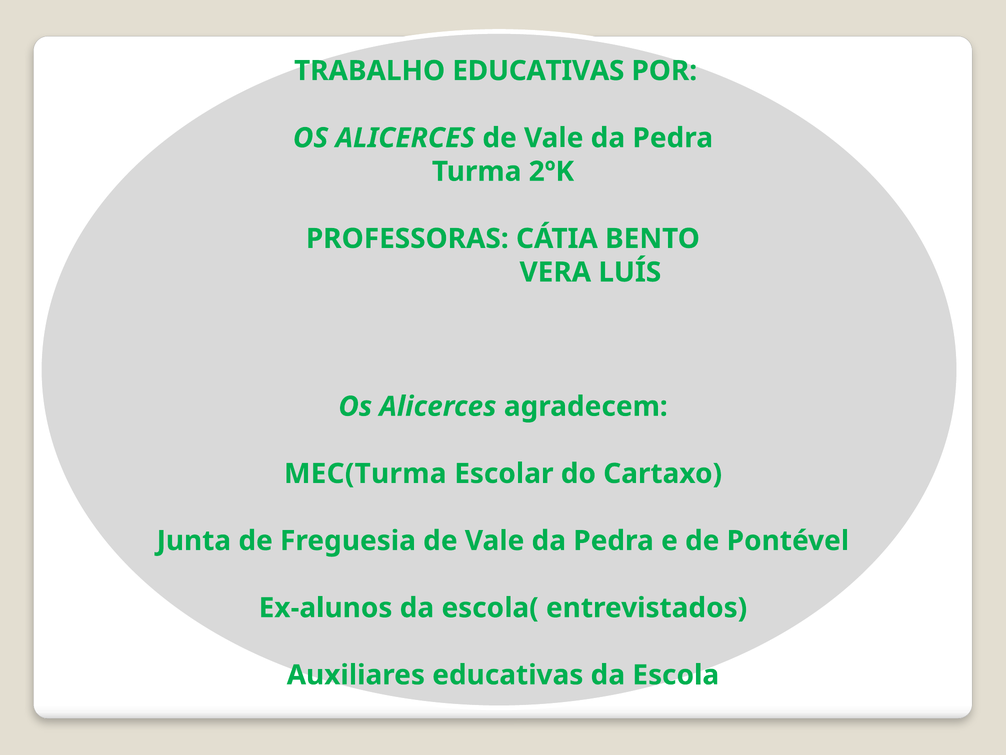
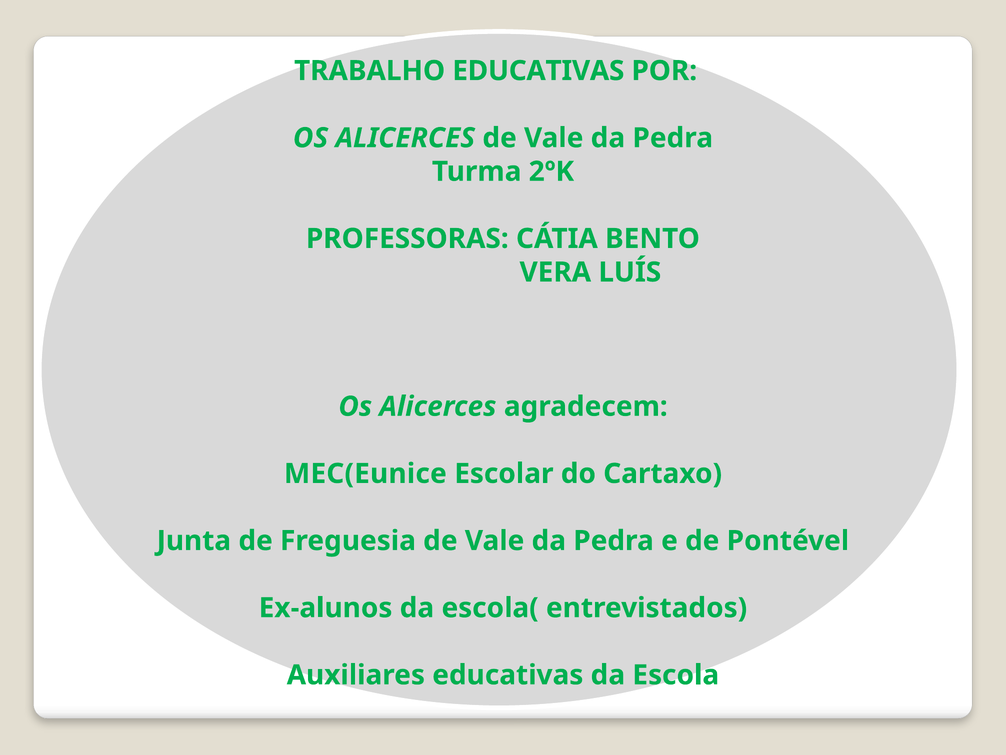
MEC(Turma: MEC(Turma -> MEC(Eunice (365, 473)
